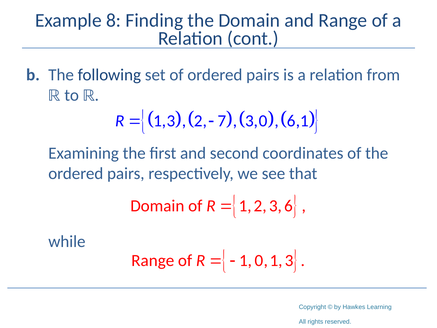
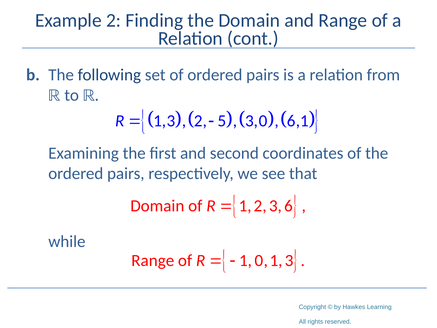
Example 8: 8 -> 2 (114, 20)
7: 7 -> 5 (222, 121)
